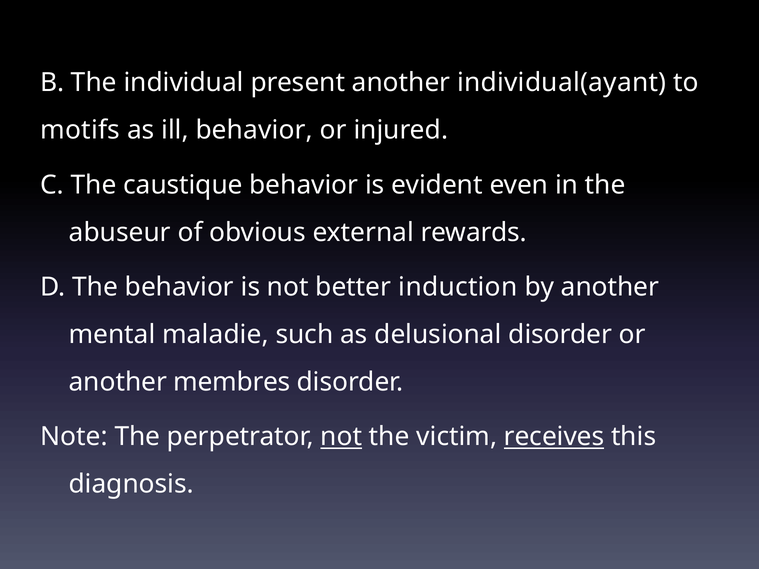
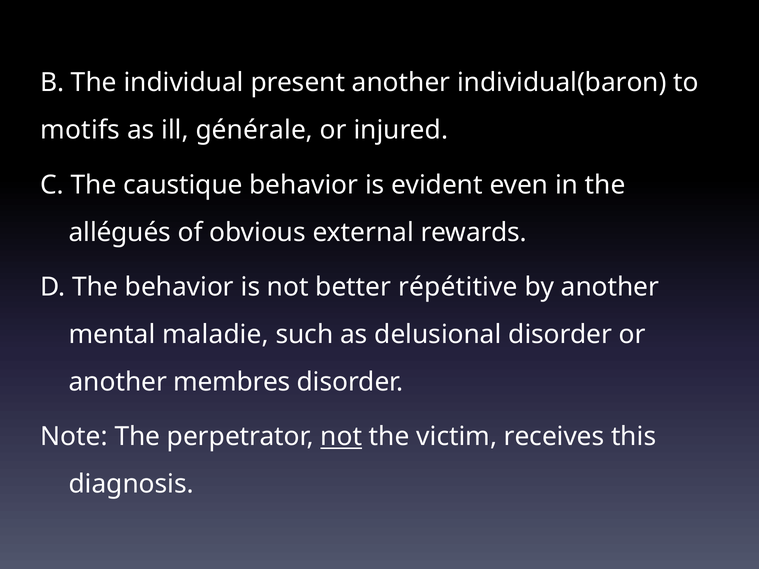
individual(ayant: individual(ayant -> individual(baron (562, 83)
ill behavior: behavior -> générale (254, 130)
abuseur: abuseur -> allégués (120, 232)
induction: induction -> répétitive (458, 287)
receives underline: present -> none (554, 437)
